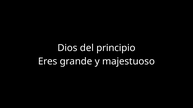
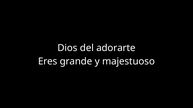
principio: principio -> adorarte (116, 48)
